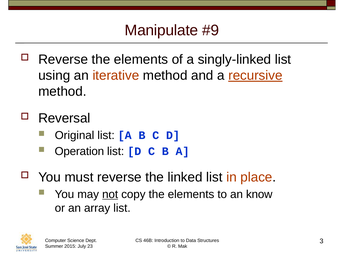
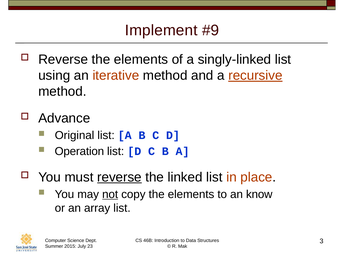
Manipulate: Manipulate -> Implement (161, 30)
Reversal: Reversal -> Advance (64, 118)
reverse underline: none -> present (119, 177)
